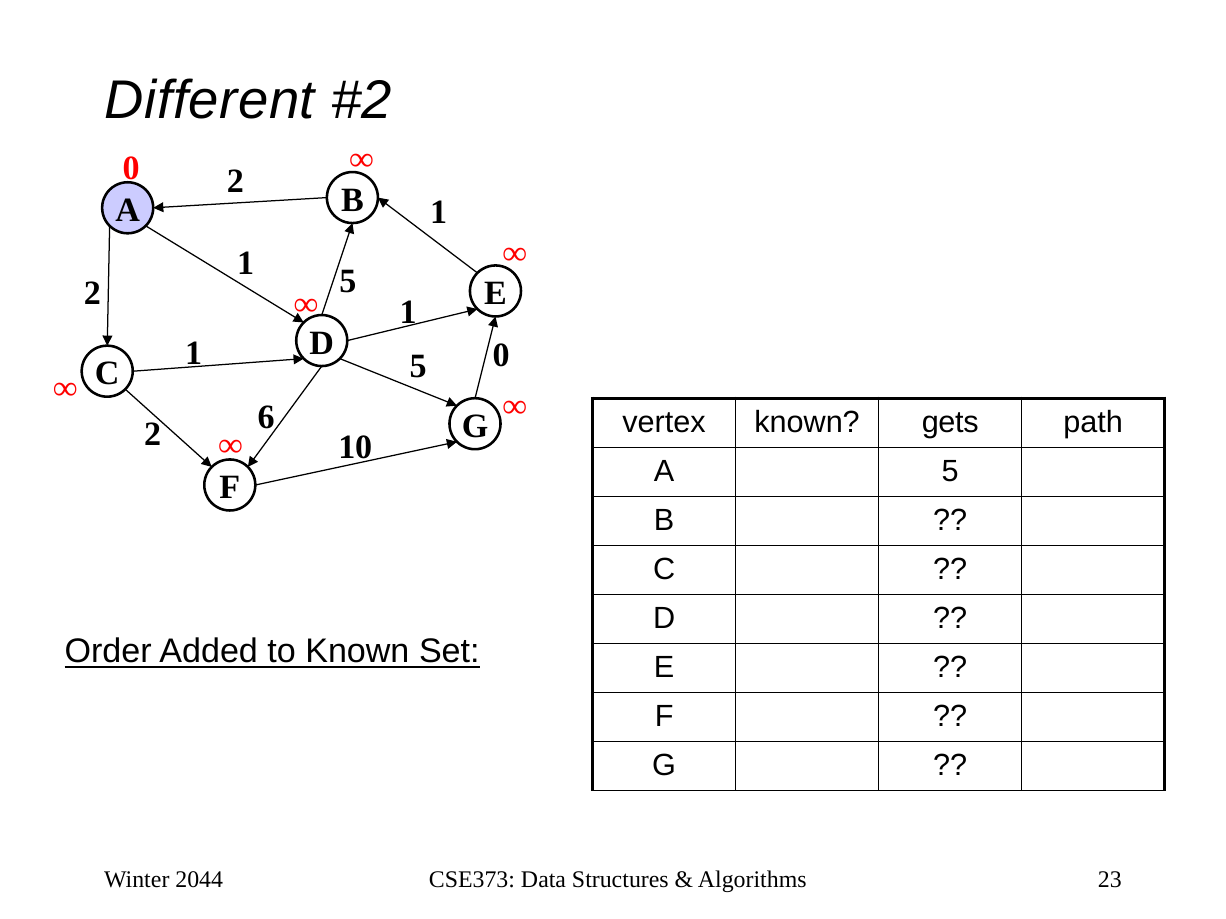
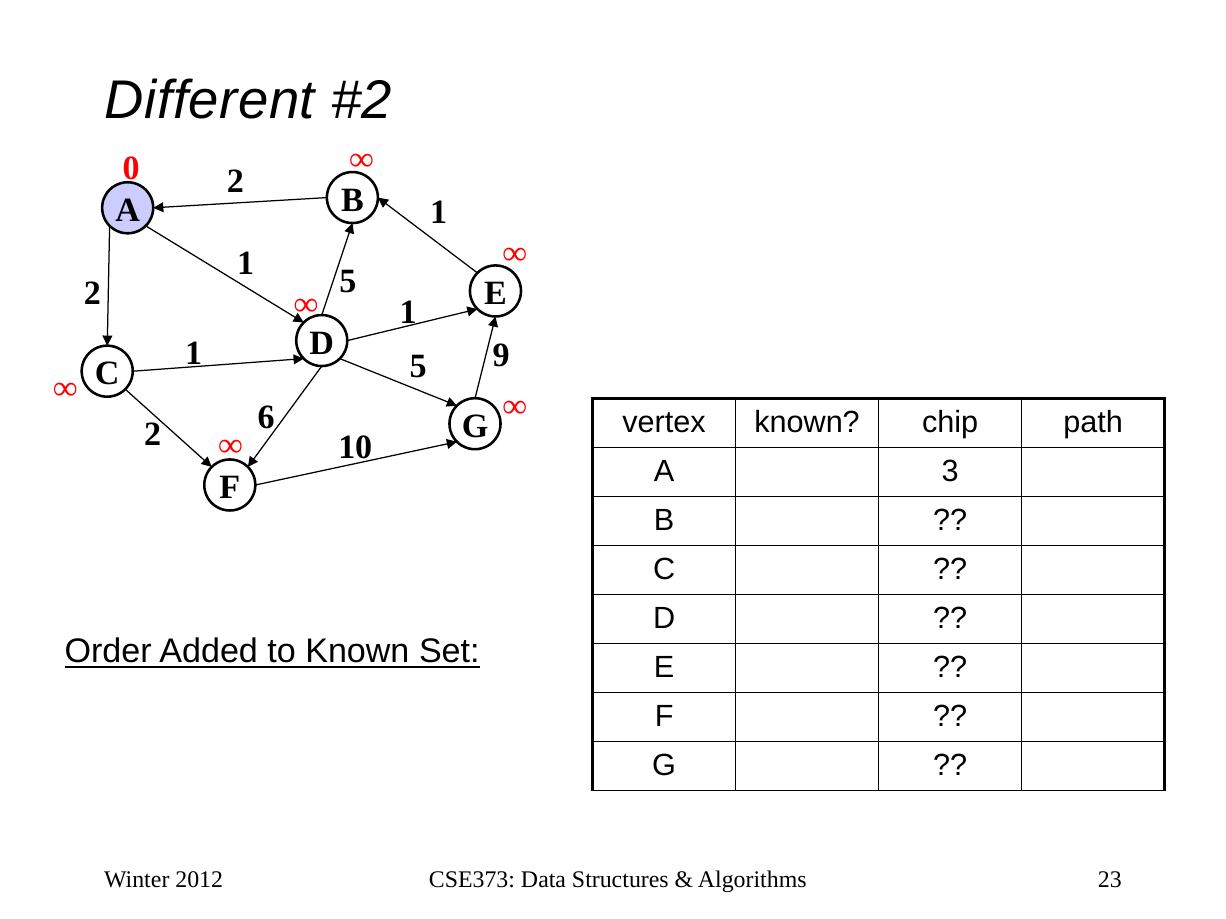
5 0: 0 -> 9 (501, 356)
gets: gets -> chip (950, 422)
A 5: 5 -> 3 (950, 471)
2044: 2044 -> 2012 (199, 880)
